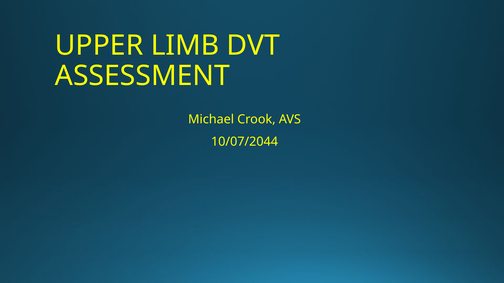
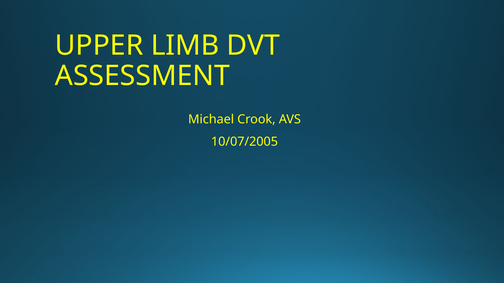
10/07/2044: 10/07/2044 -> 10/07/2005 (244, 142)
